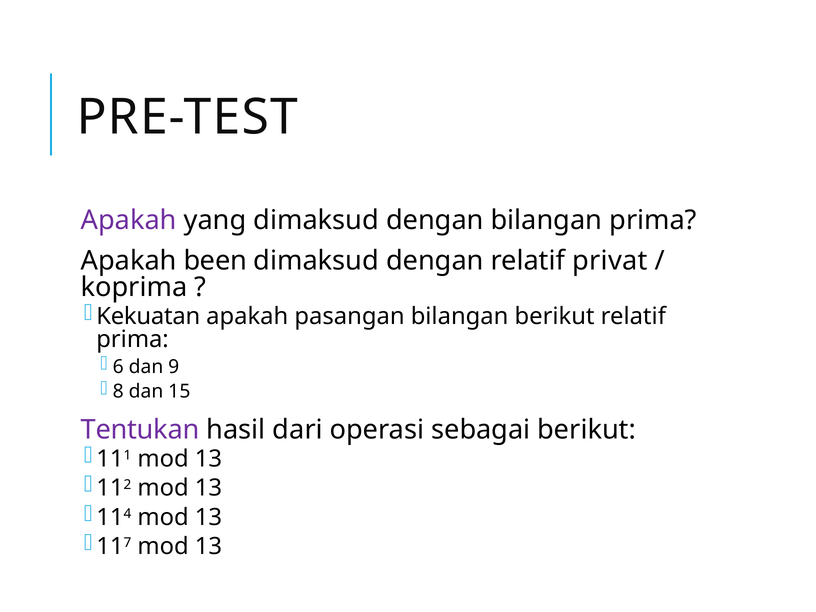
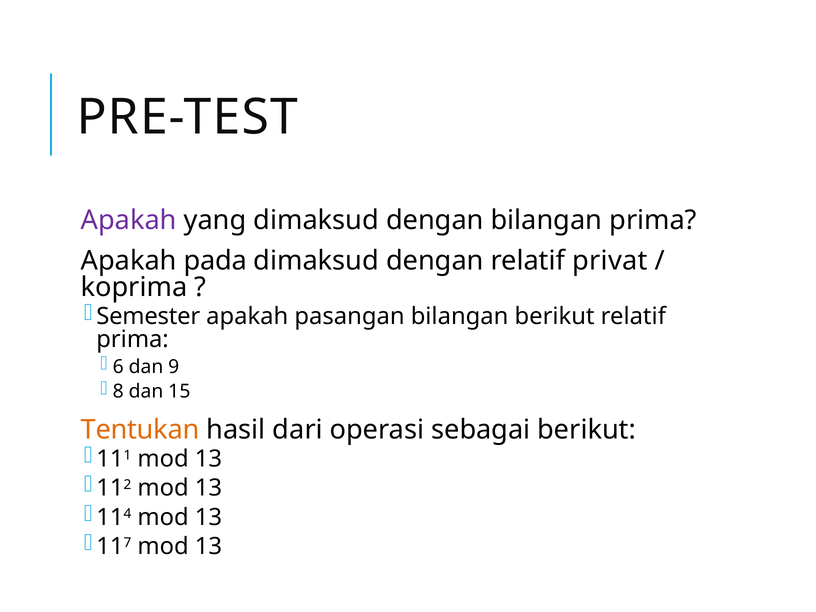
been: been -> pada (215, 261)
Kekuatan: Kekuatan -> Semester (148, 316)
Tentukan colour: purple -> orange (140, 430)
